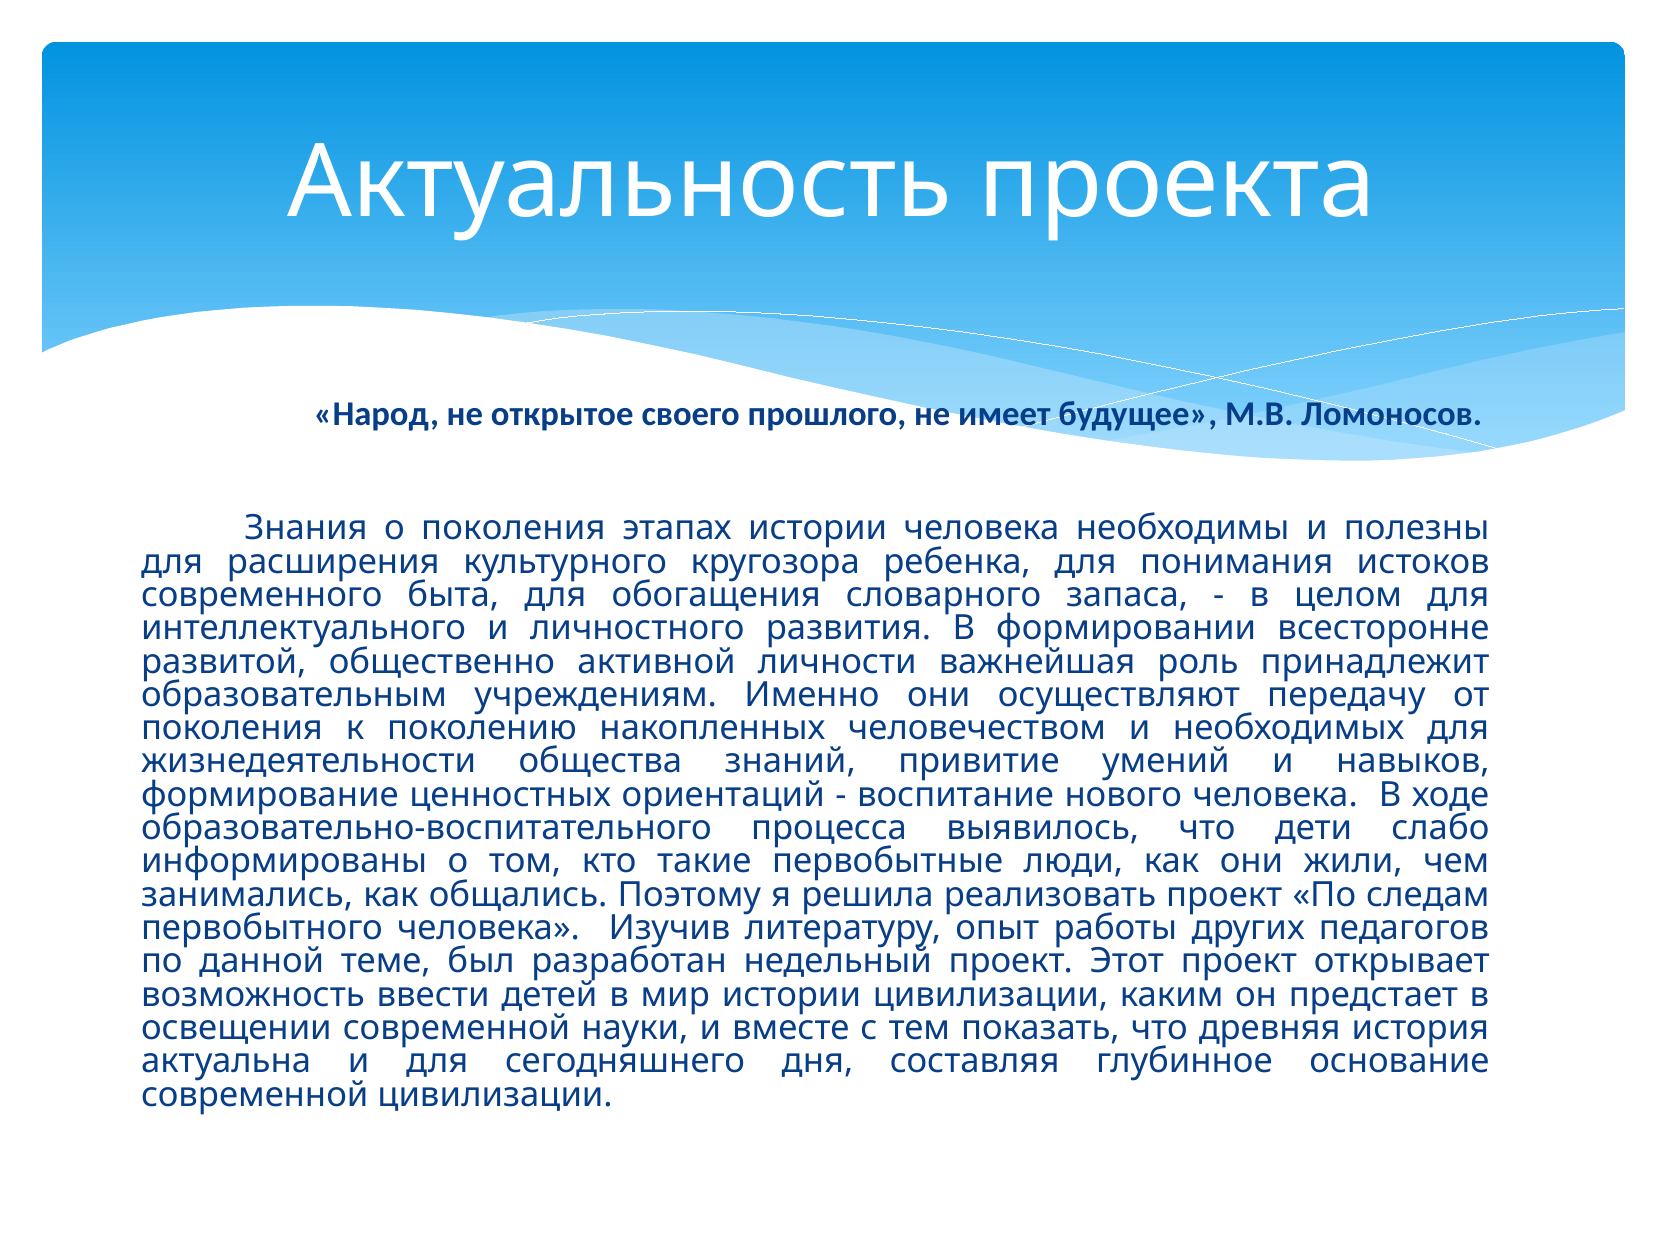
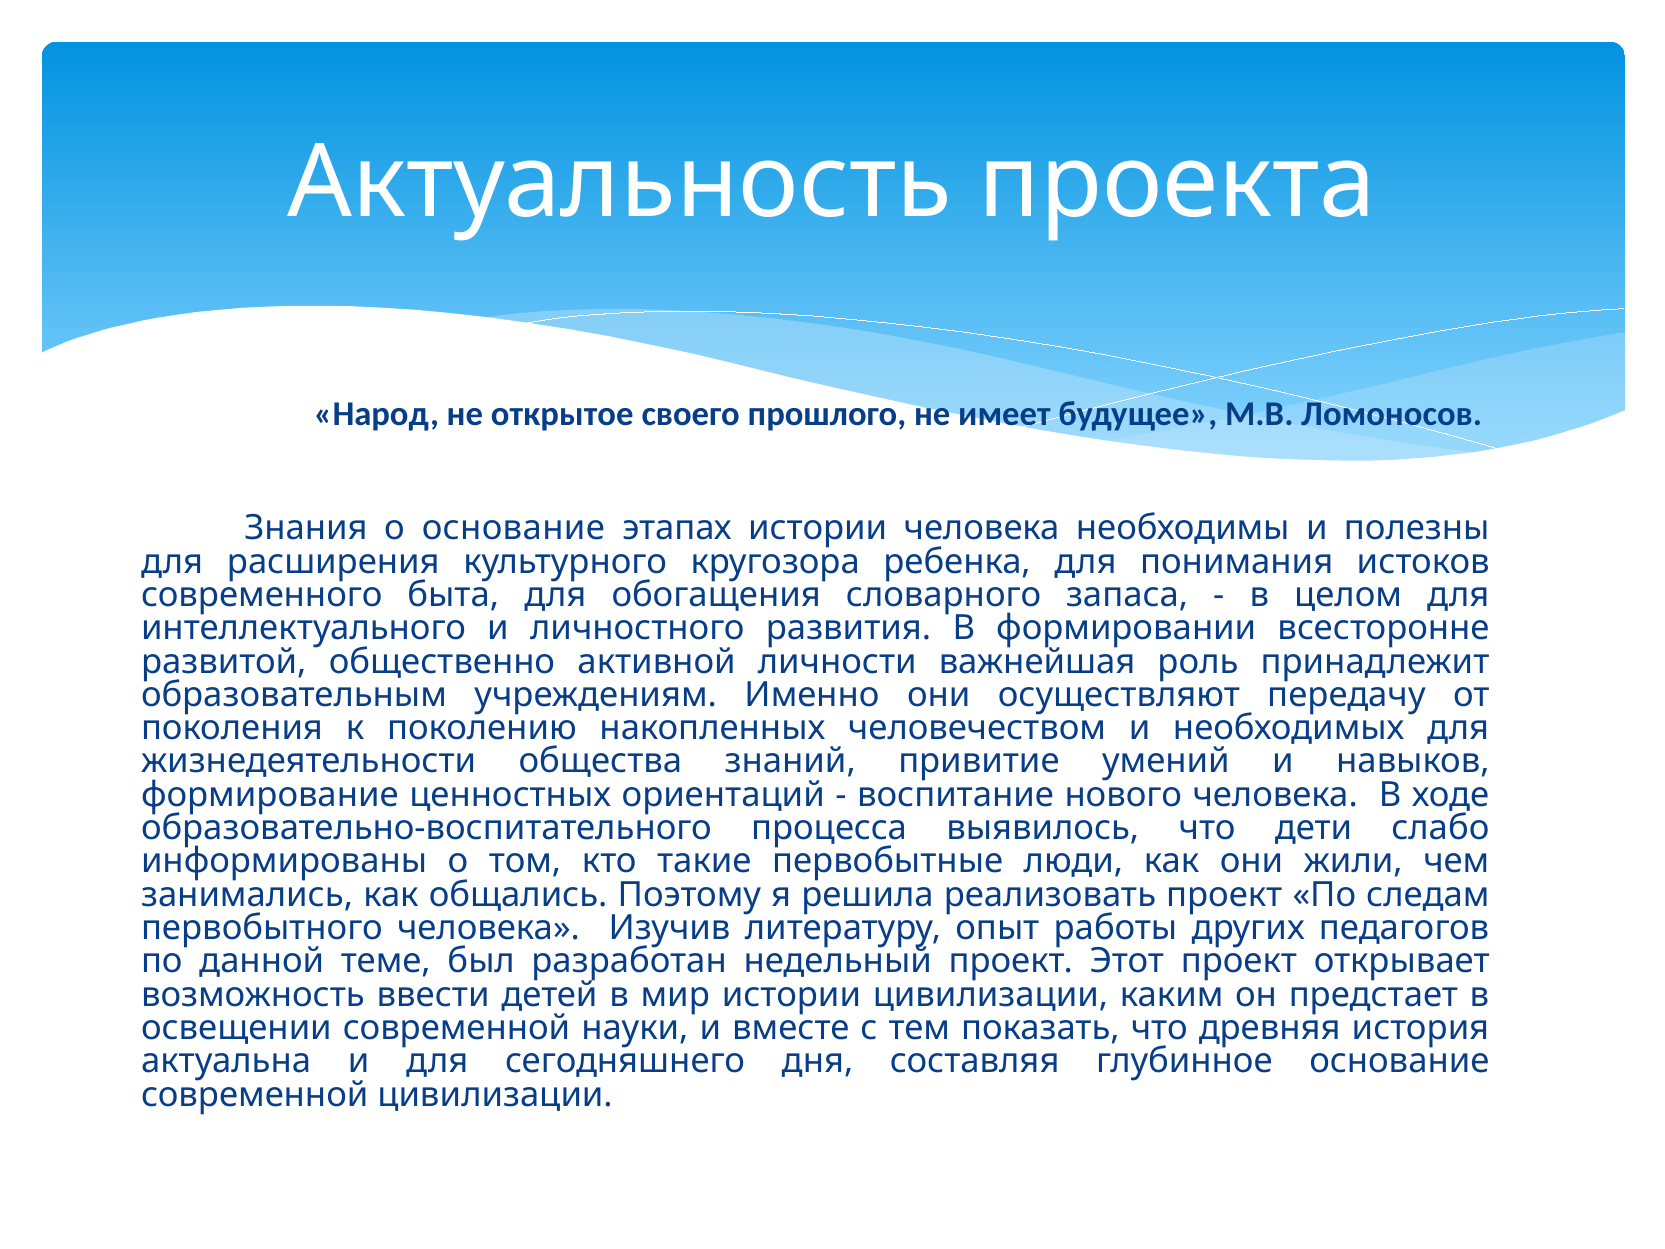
о поколения: поколения -> основание (513, 528)
